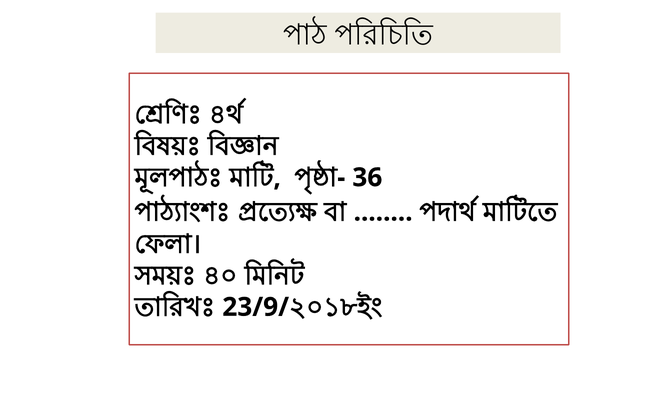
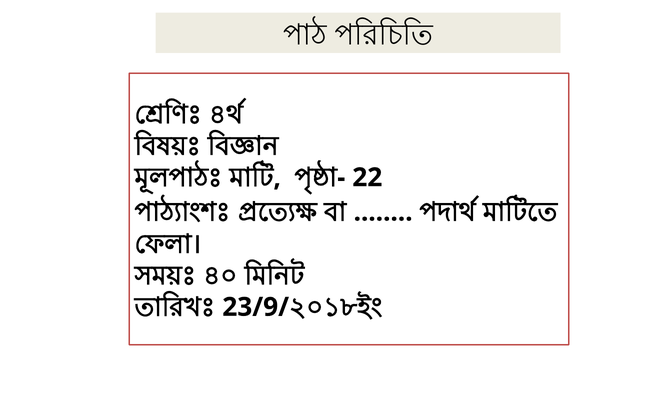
36: 36 -> 22 (367, 178)
